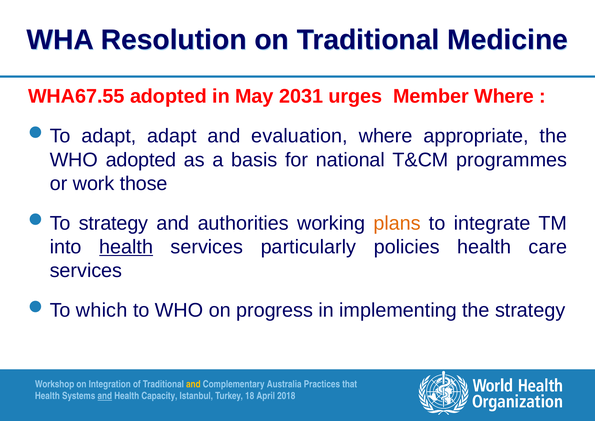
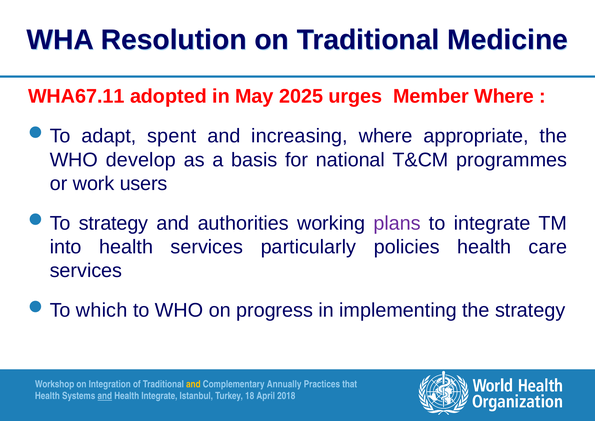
WHA67.55: WHA67.55 -> WHA67.11 (76, 96)
2031: 2031 -> 2025 (301, 96)
adapt adapt: adapt -> spent (172, 136)
evaluation: evaluation -> increasing (300, 136)
WHO adopted: adopted -> develop (141, 160)
those: those -> users (144, 183)
plans colour: orange -> purple (397, 223)
health underline: present -> none (126, 247)
Australia: Australia -> Annually (284, 384)
Health Capacity: Capacity -> Integrate (159, 396)
